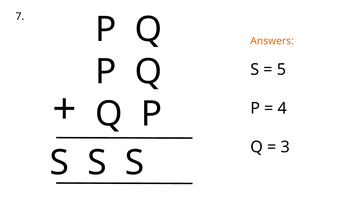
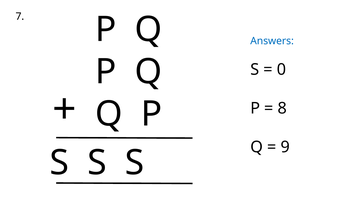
Answers colour: orange -> blue (272, 41)
5: 5 -> 0 (281, 70)
4: 4 -> 8 (282, 108)
3: 3 -> 9 (285, 147)
